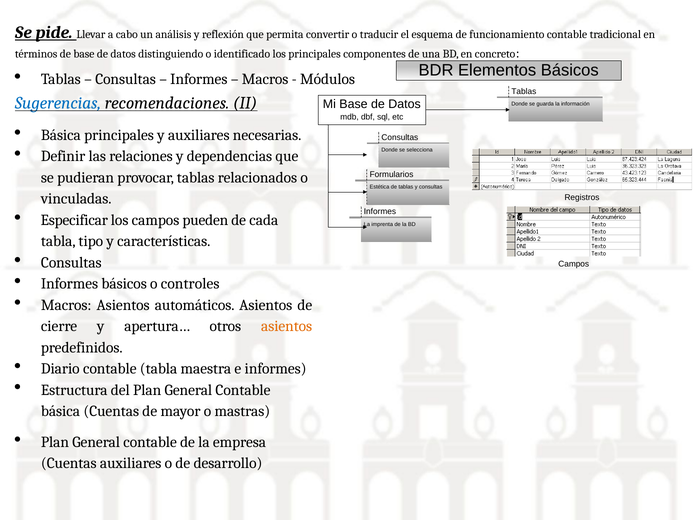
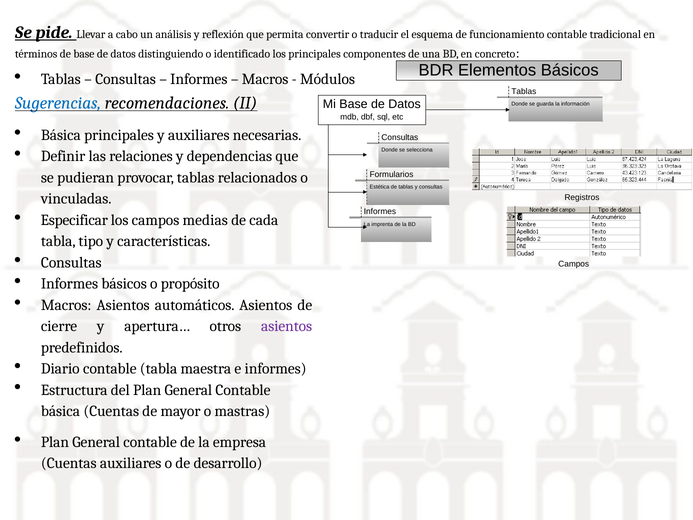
pueden: pueden -> medias (205, 220)
controles: controles -> propósito (190, 284)
asientos colour: orange -> purple (287, 326)
